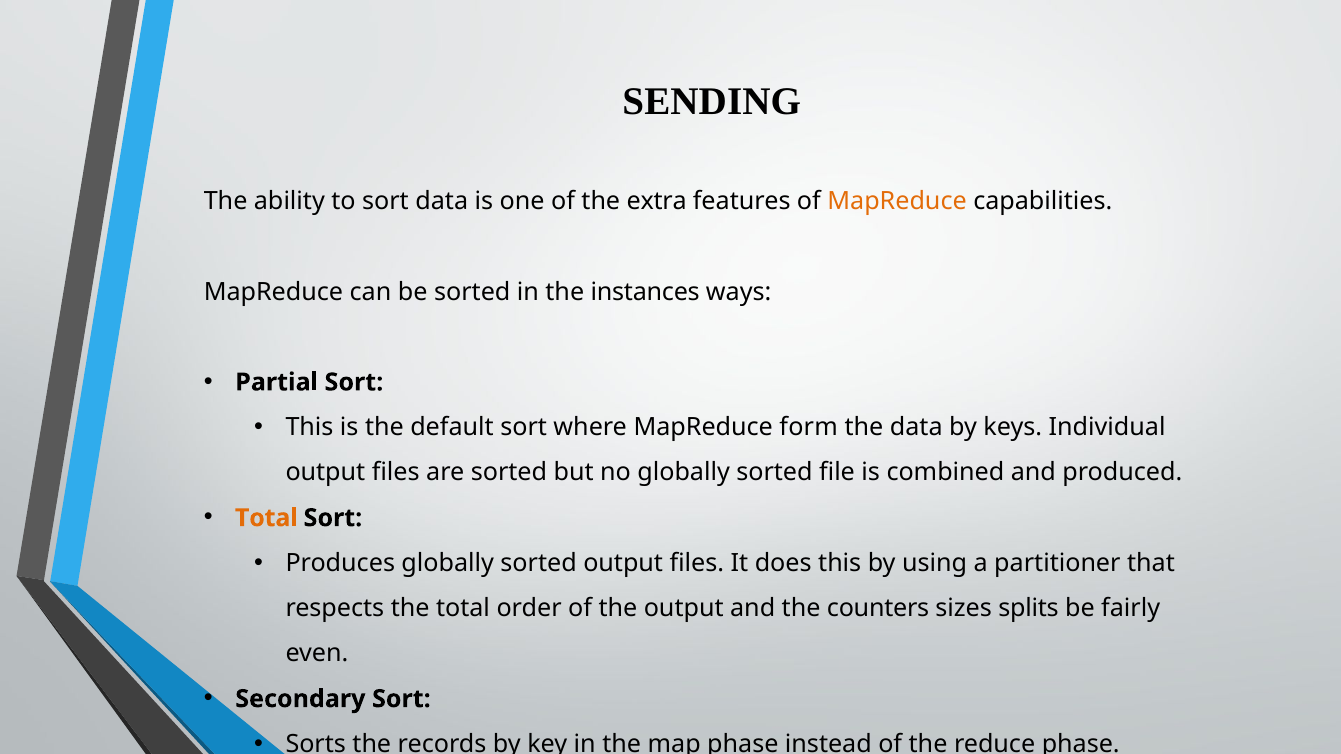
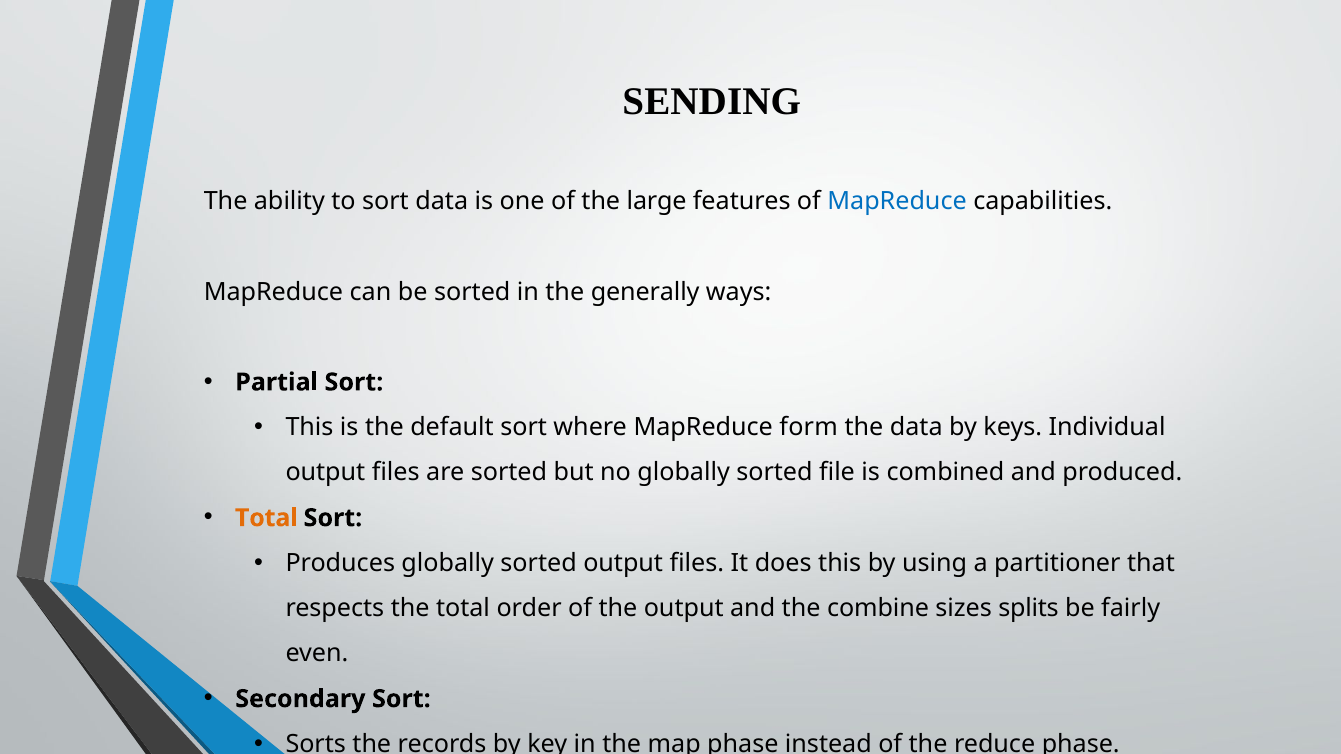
extra: extra -> large (657, 201)
MapReduce colour: orange -> blue (897, 201)
instances: instances -> generally (645, 292)
counters: counters -> combine (878, 609)
